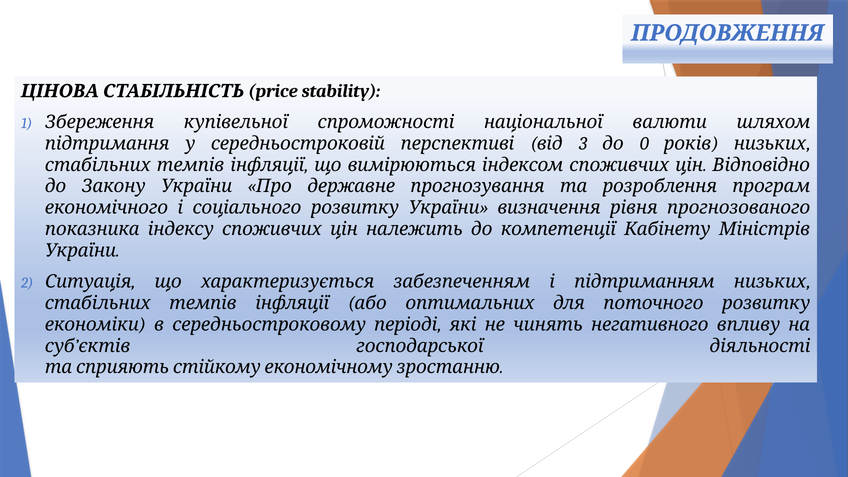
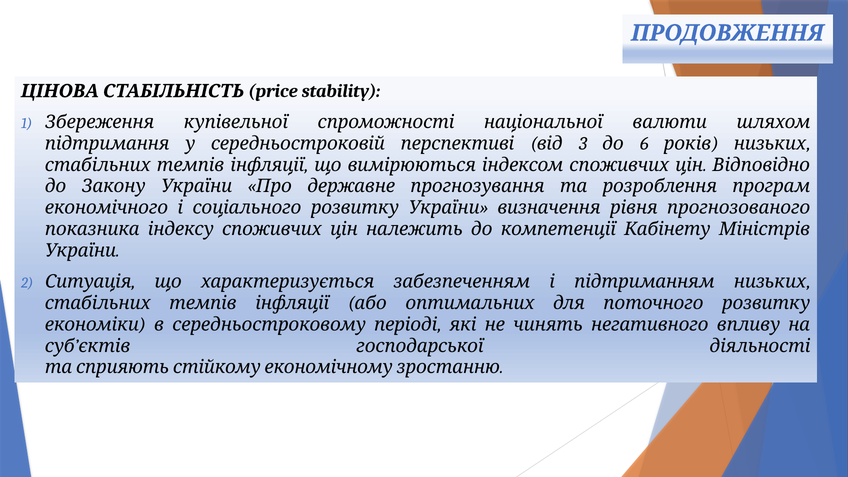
0: 0 -> 6 (644, 143)
